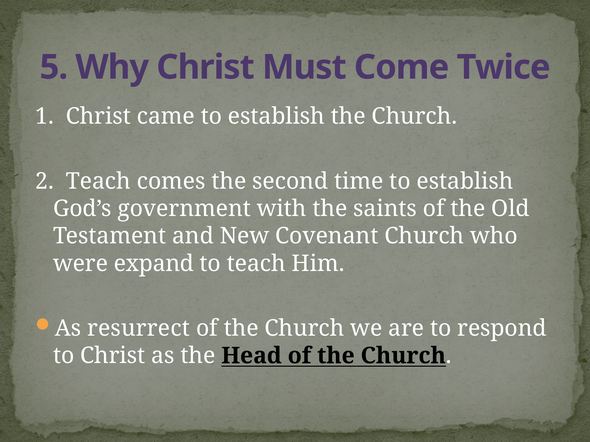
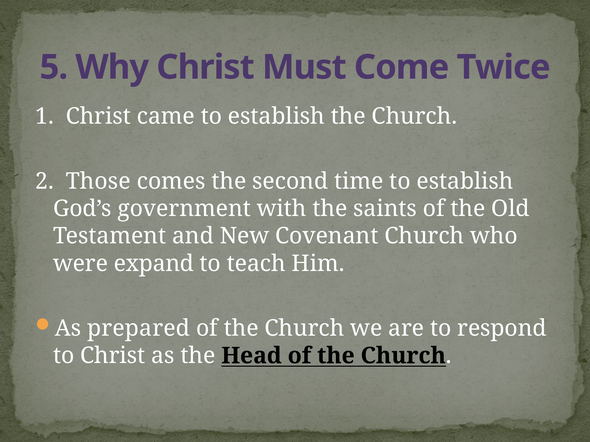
2 Teach: Teach -> Those (98, 181)
resurrect: resurrect -> prepared (139, 329)
